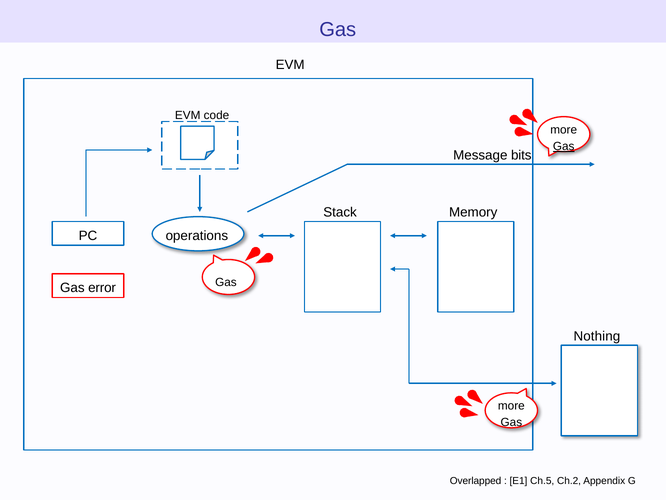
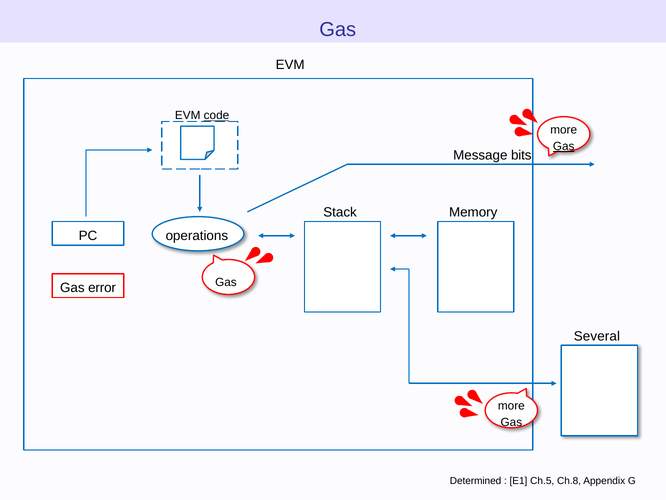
code underline: none -> present (216, 115)
Nothing: Nothing -> Several (597, 336)
Overlapped: Overlapped -> Determined (476, 480)
Ch.2: Ch.2 -> Ch.8 (569, 480)
